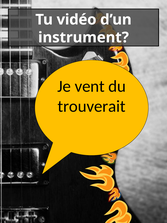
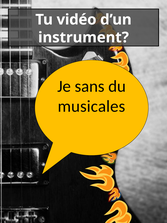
vent: vent -> sans (90, 86)
trouverait: trouverait -> musicales (91, 106)
